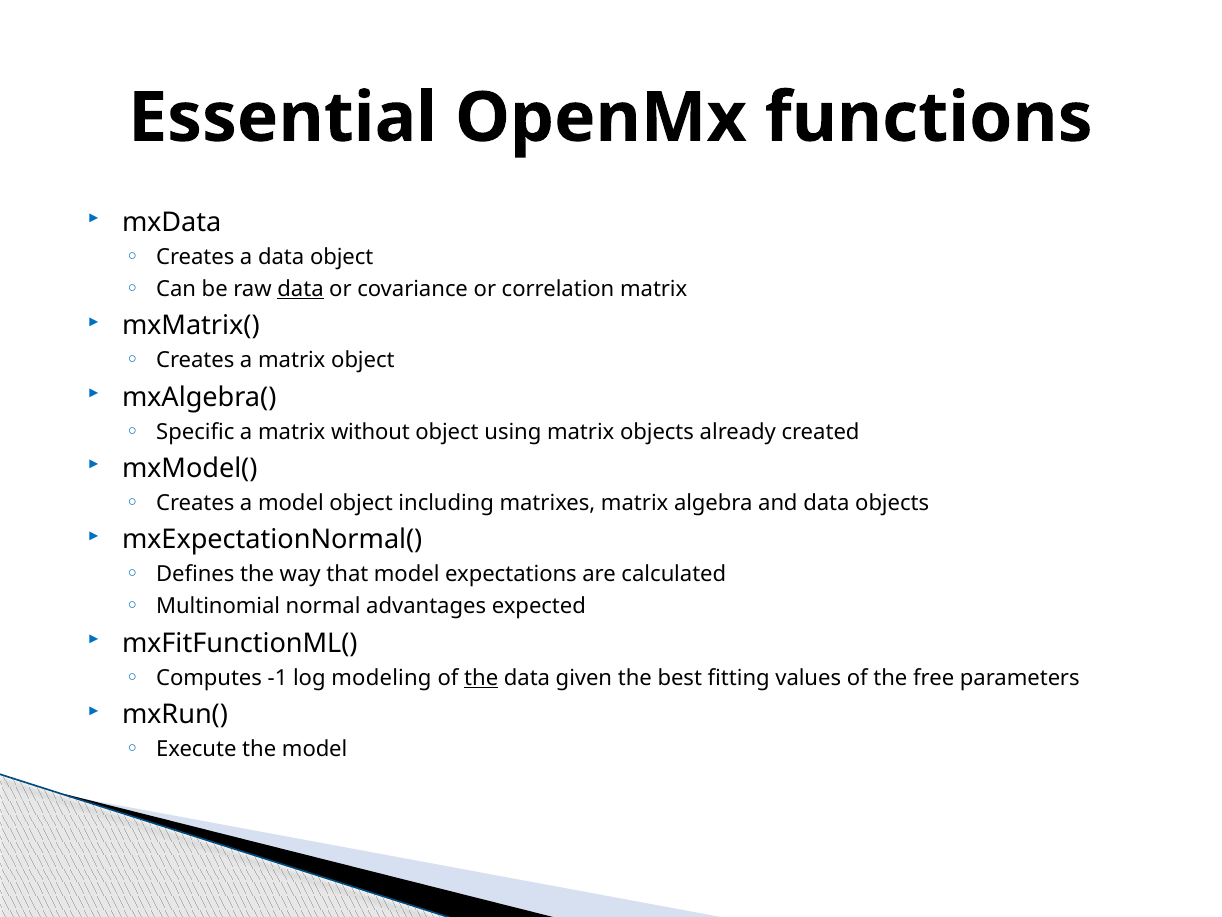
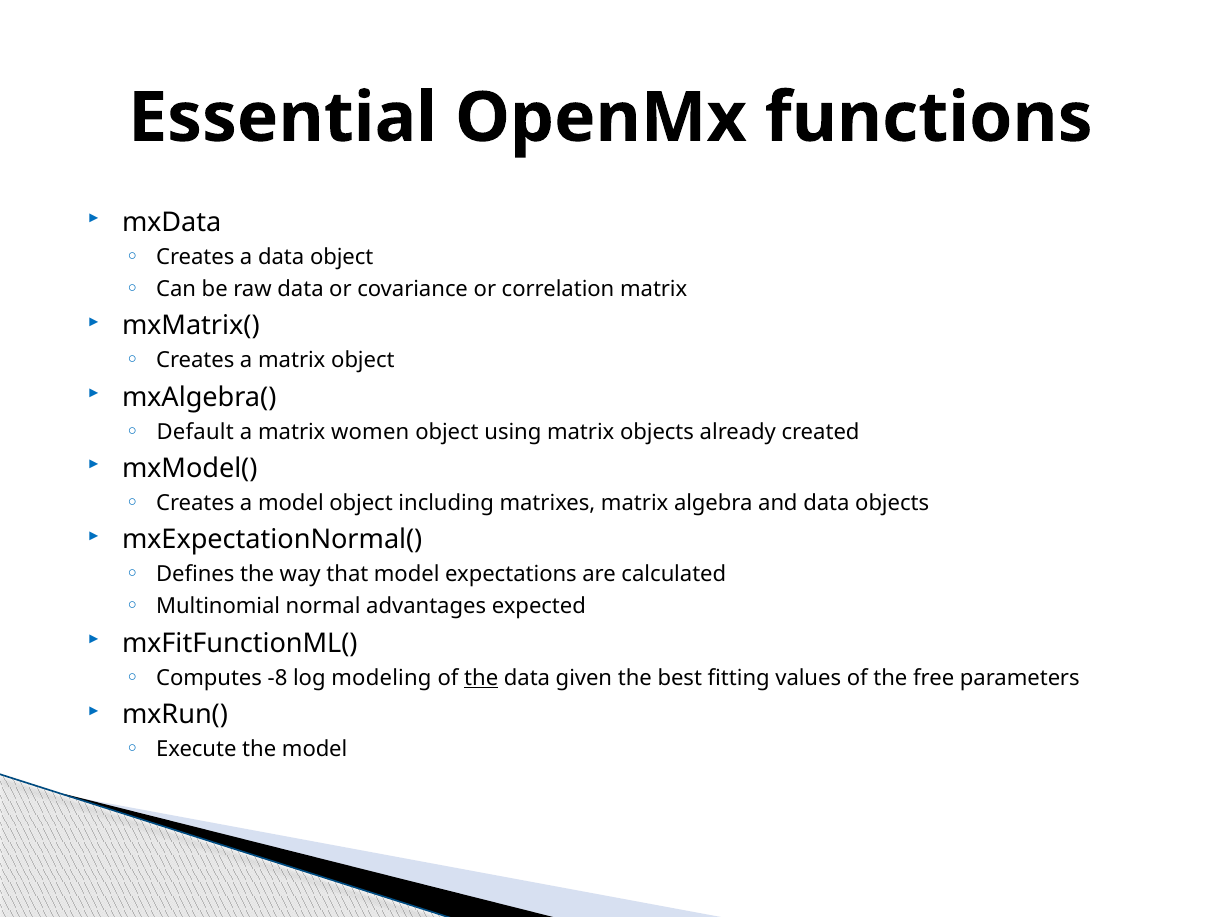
data underline: present -> none (301, 289)
Specific: Specific -> Default (195, 432)
without: without -> women (370, 432)
-1: -1 -> -8 (278, 678)
